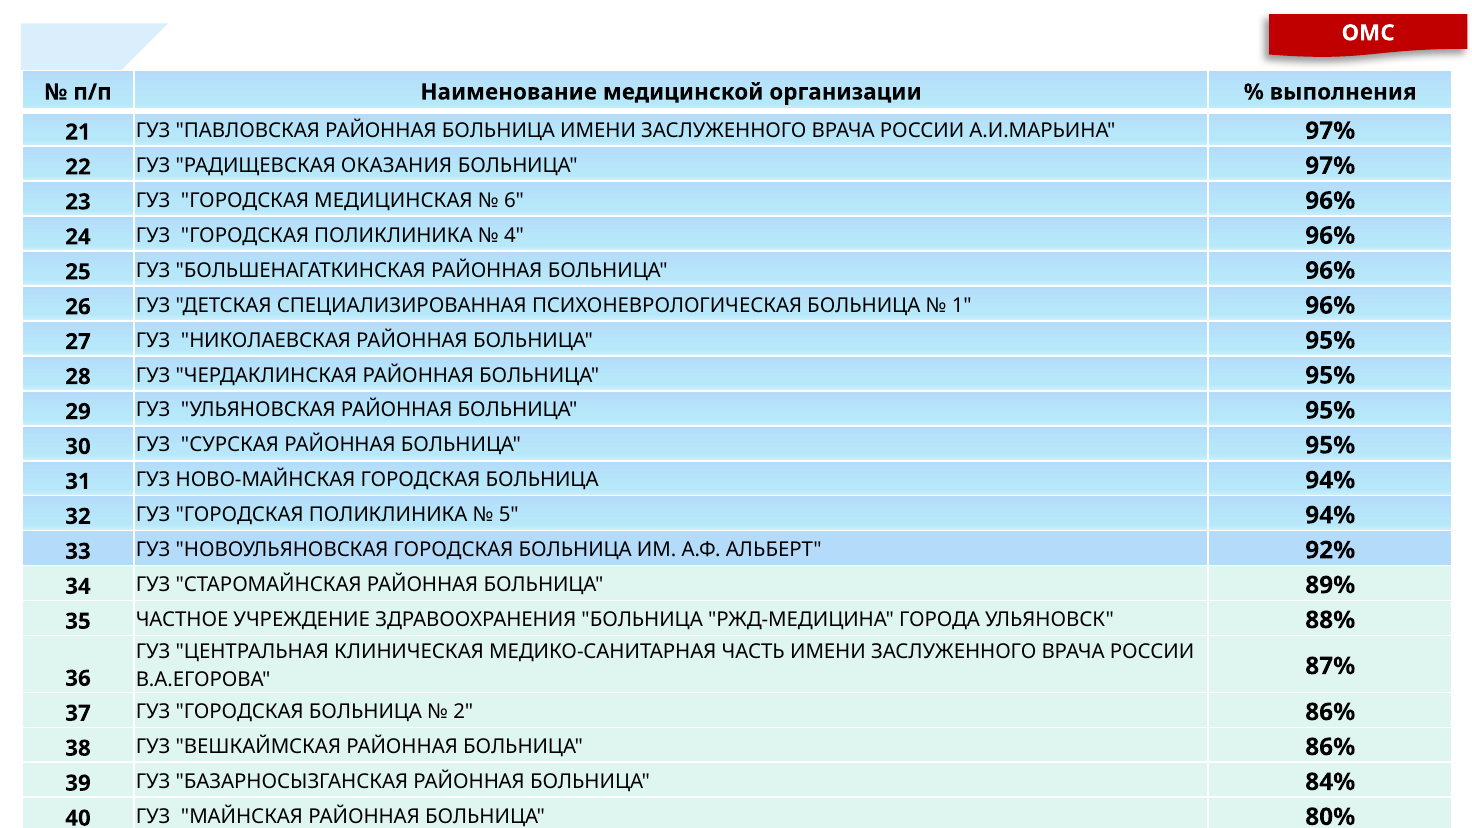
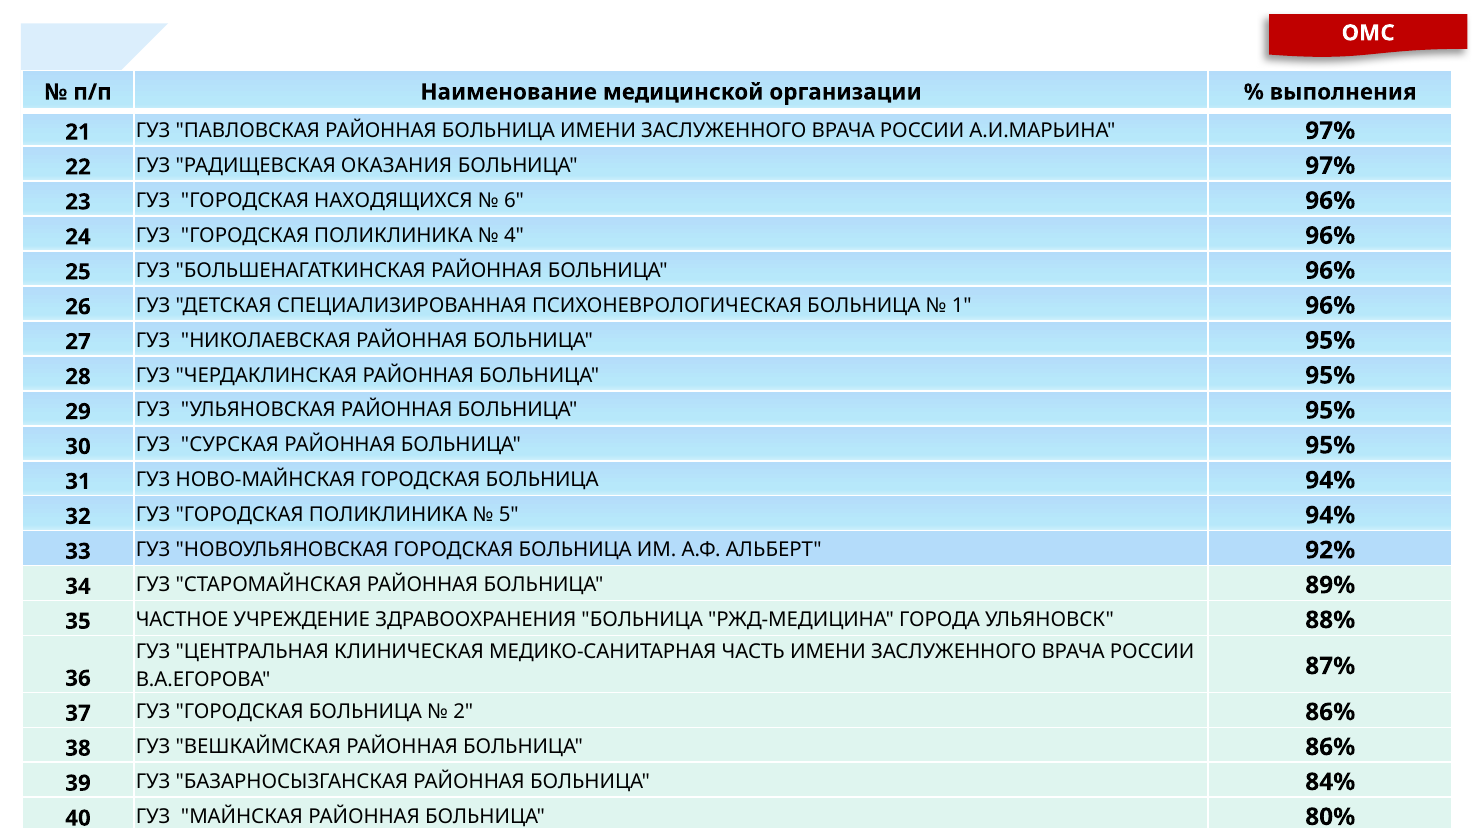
МЕДИЦИНСКАЯ: МЕДИЦИНСКАЯ -> НАХОДЯЩИХСЯ (393, 201)
